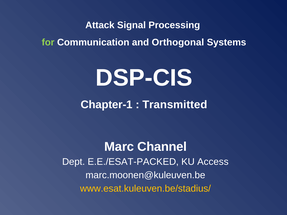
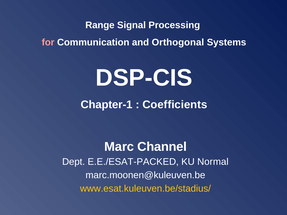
Attack: Attack -> Range (100, 25)
for colour: light green -> pink (48, 42)
Transmitted: Transmitted -> Coefficients (175, 105)
Access: Access -> Normal (213, 162)
